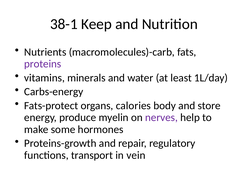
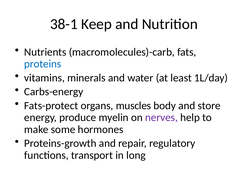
proteins colour: purple -> blue (43, 64)
calories: calories -> muscles (133, 106)
vein: vein -> long (136, 155)
